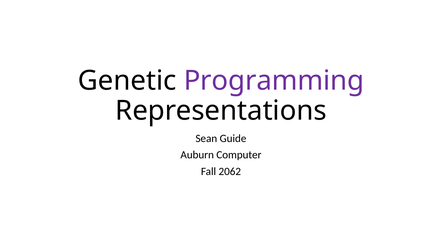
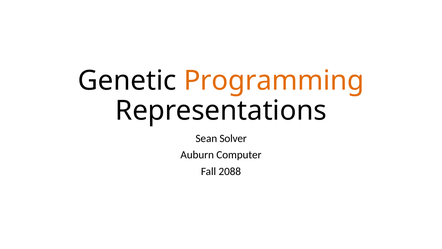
Programming colour: purple -> orange (274, 81)
Guide: Guide -> Solver (233, 138)
2062: 2062 -> 2088 (230, 171)
